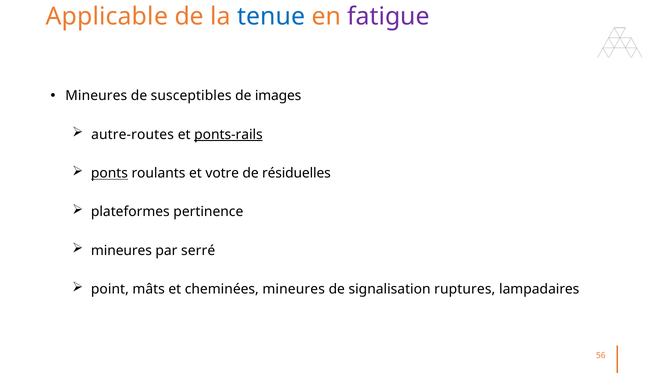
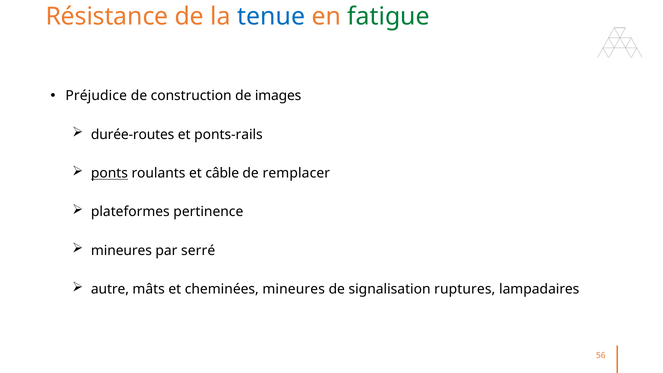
Applicable: Applicable -> Résistance (107, 16)
fatigue colour: purple -> green (389, 16)
Mineures: Mineures -> Préjudice (96, 96)
susceptibles: susceptibles -> construction (191, 96)
autre-routes: autre-routes -> durée-routes (133, 135)
ponts-rails underline: present -> none (228, 135)
votre: votre -> câble (222, 173)
résiduelles: résiduelles -> remplacer (296, 173)
point: point -> autre (110, 289)
